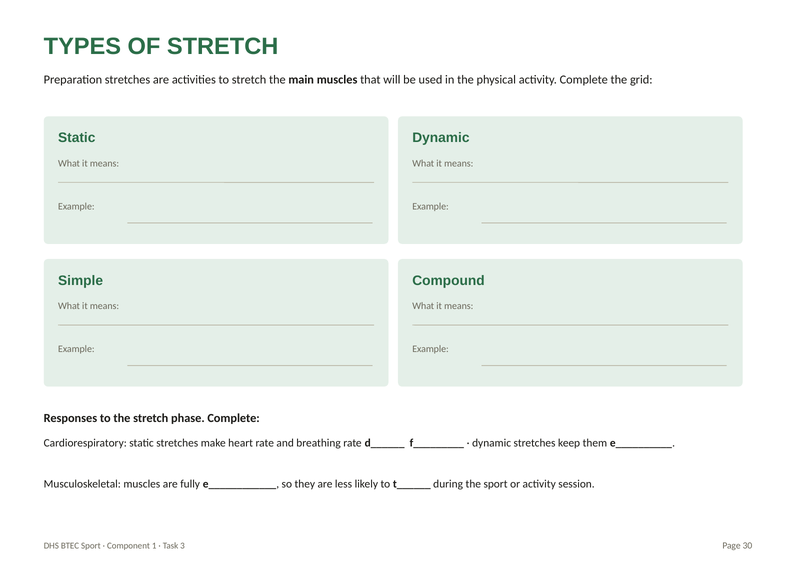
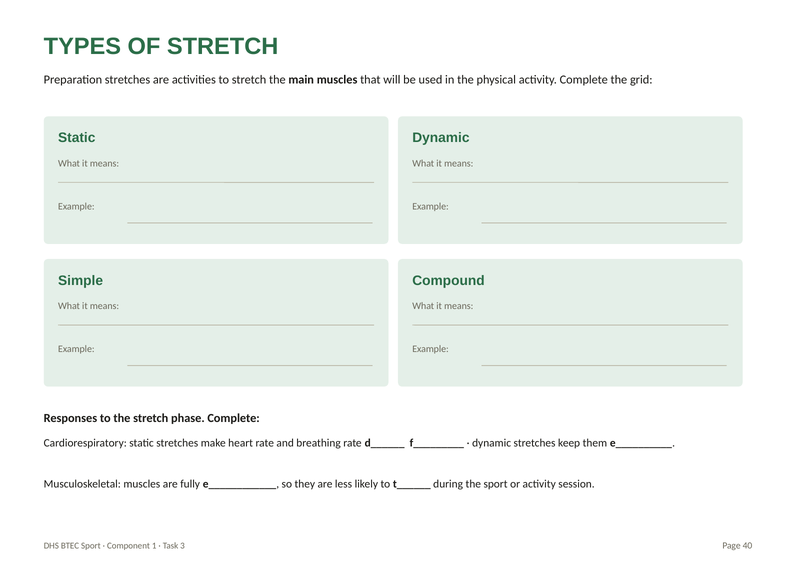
30: 30 -> 40 (747, 546)
